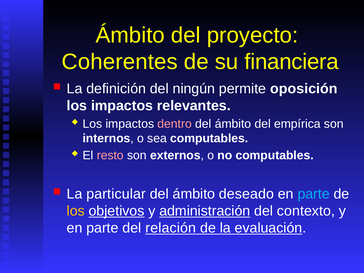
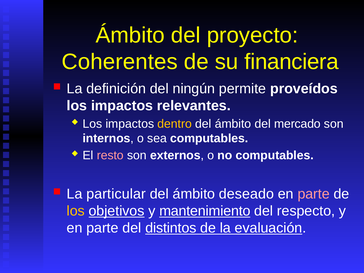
oposición: oposición -> proveídos (304, 89)
dentro colour: pink -> yellow (175, 124)
empírica: empírica -> mercado (297, 124)
parte colour: light blue -> pink (314, 194)
administración: administración -> mantenimiento (205, 211)
contexto: contexto -> respecto (306, 211)
relación: relación -> distintos (171, 228)
